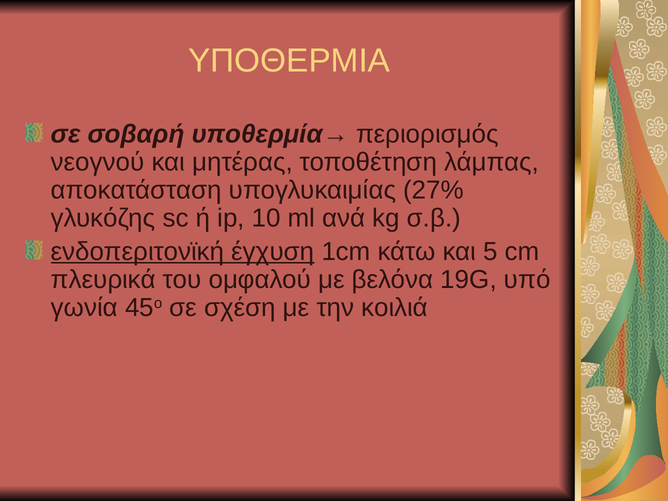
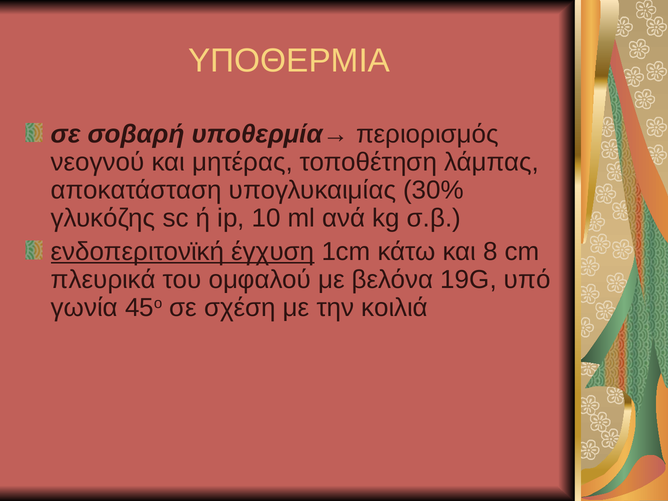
27%: 27% -> 30% (434, 190)
5: 5 -> 8 (491, 251)
